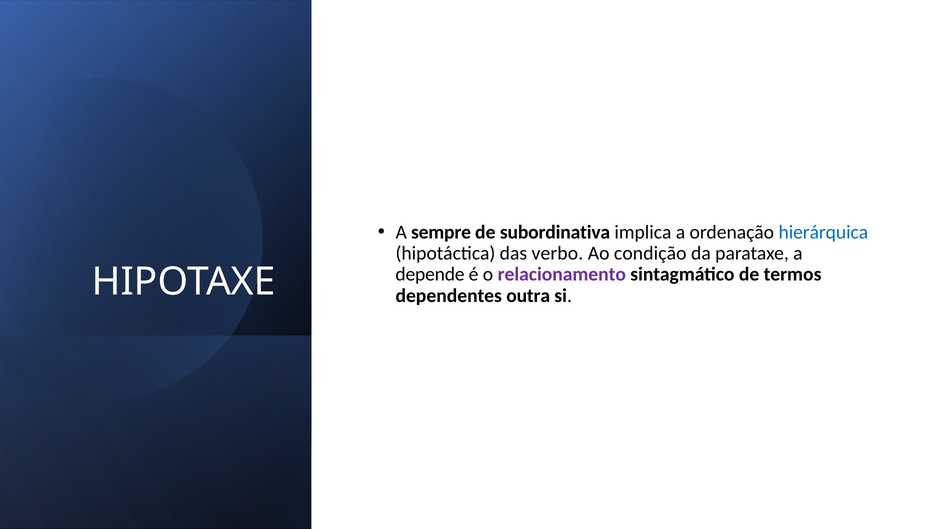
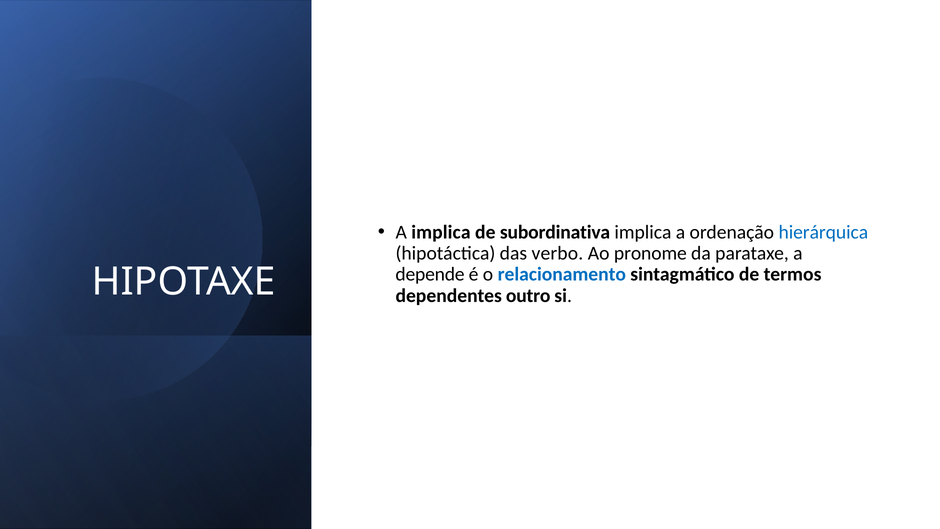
A sempre: sempre -> implica (441, 232)
condição: condição -> pronome (650, 253)
relacionamento colour: purple -> blue (562, 274)
outra: outra -> outro (528, 296)
